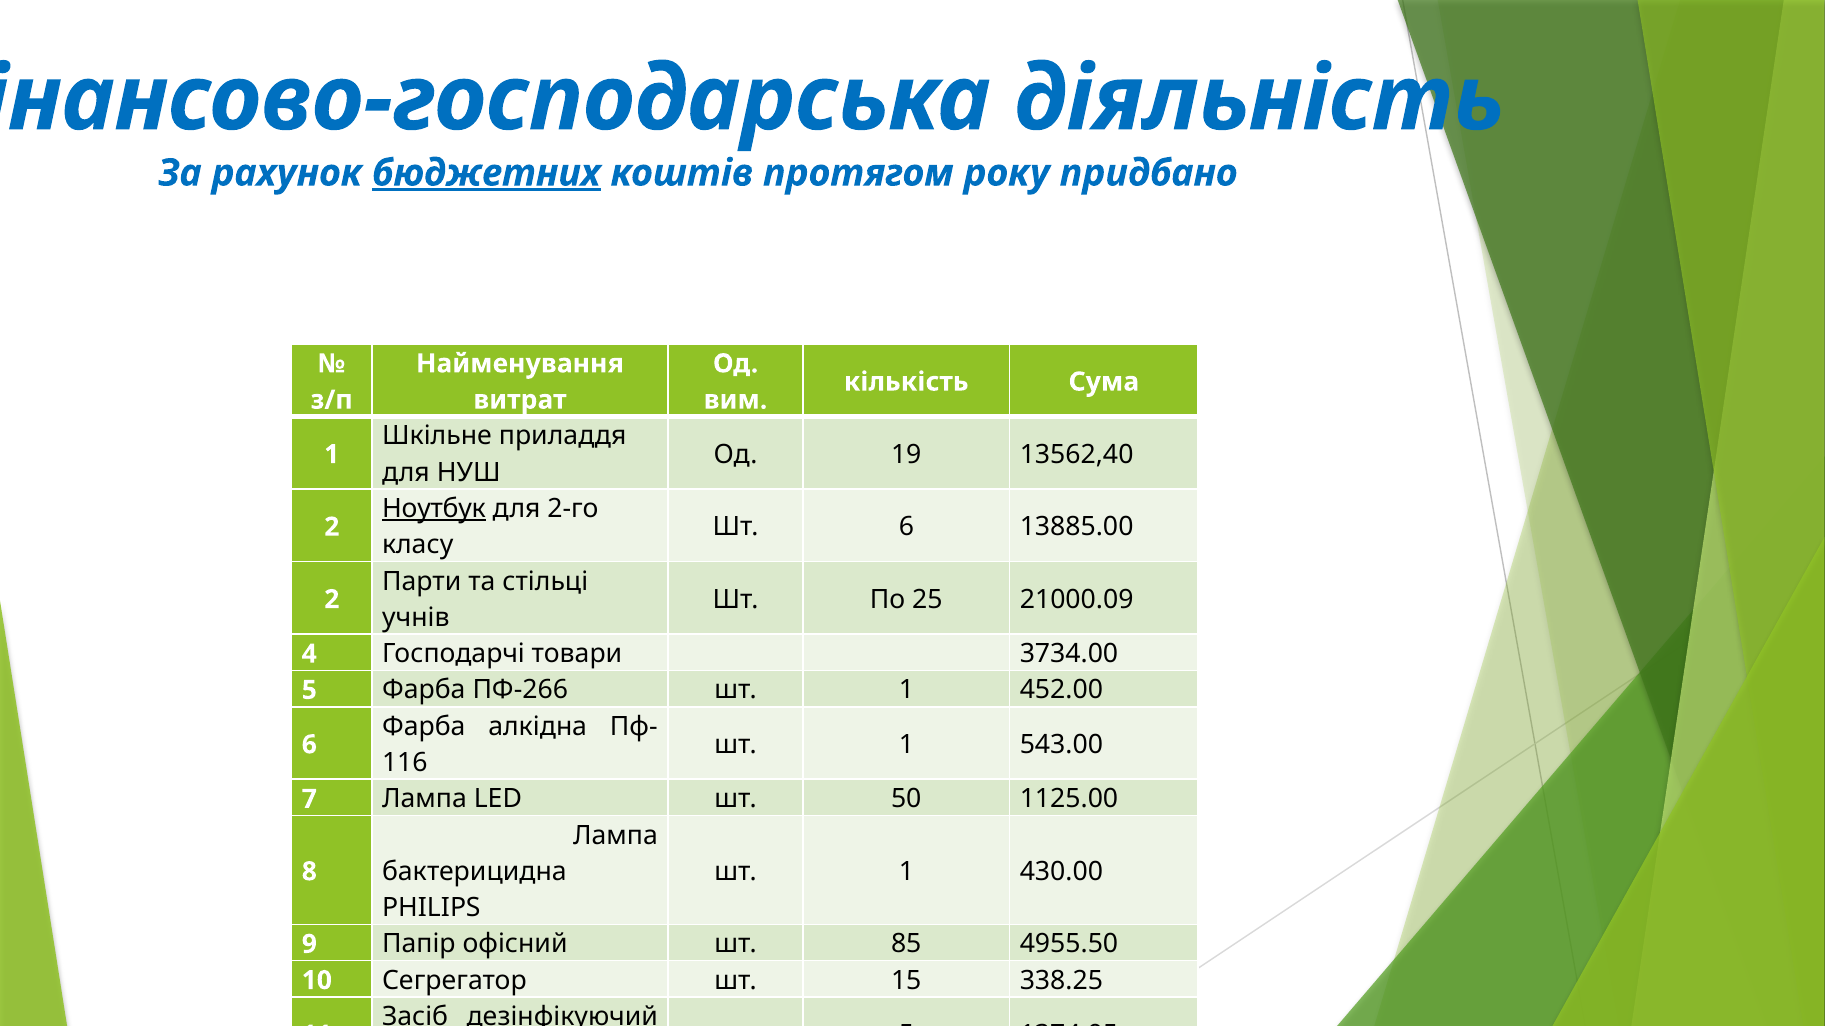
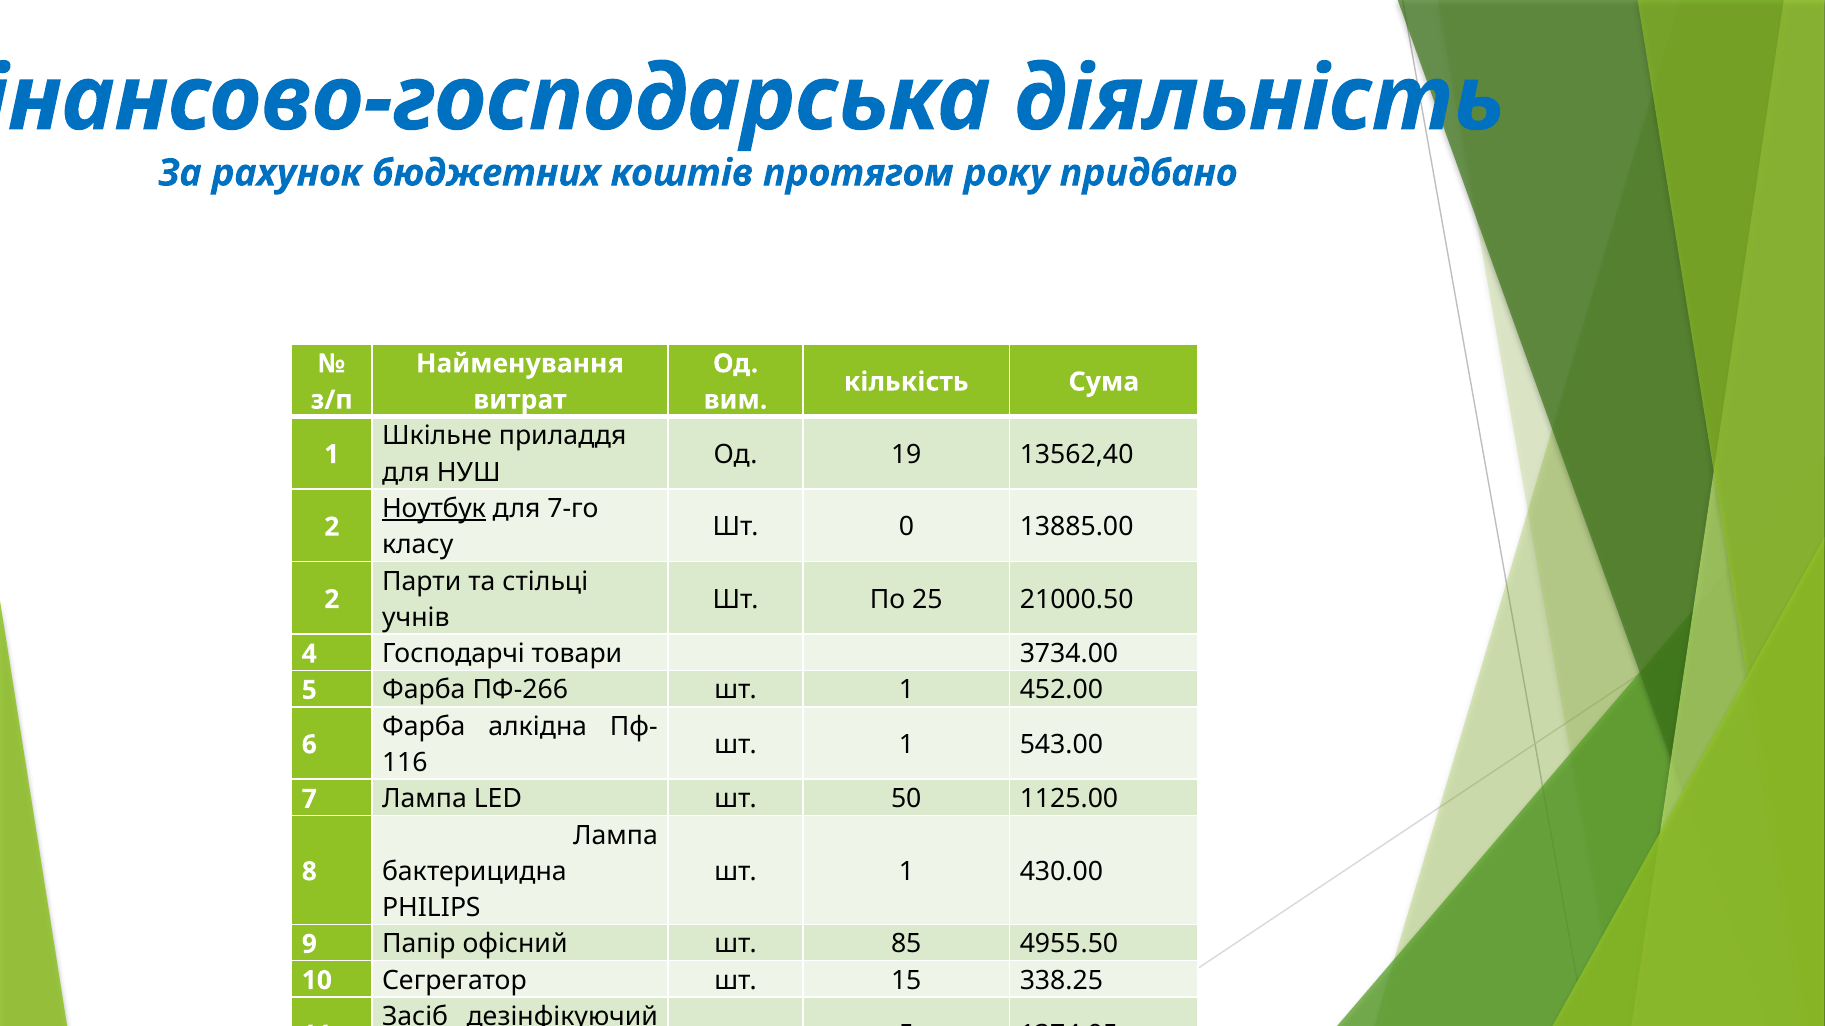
бюджетних underline: present -> none (486, 173)
2-го: 2-го -> 7-го (573, 509)
Шт 6: 6 -> 0 (906, 527)
21000.09: 21000.09 -> 21000.50 (1077, 600)
